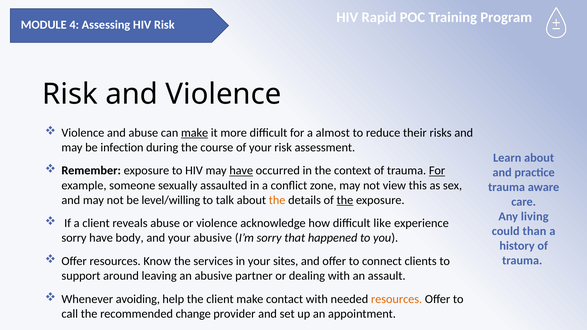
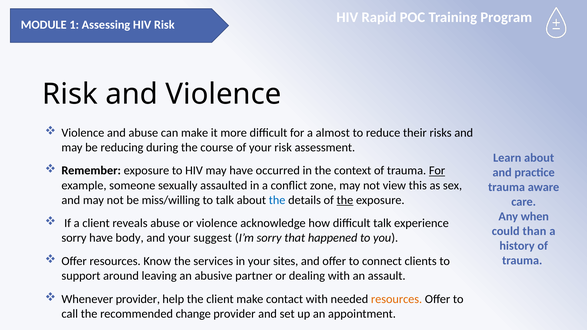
4: 4 -> 1 (74, 25)
make underline: present -> none (195, 133)
infection: infection -> reducing (122, 147)
have underline: present -> none (241, 171)
level/willing: level/willing -> miss/willing (171, 200)
the colour: orange -> blue (277, 200)
living: living -> when (535, 217)
difficult like: like -> talk (382, 223)
your abusive: abusive -> suggest (213, 238)
Whenever avoiding: avoiding -> provider (138, 299)
